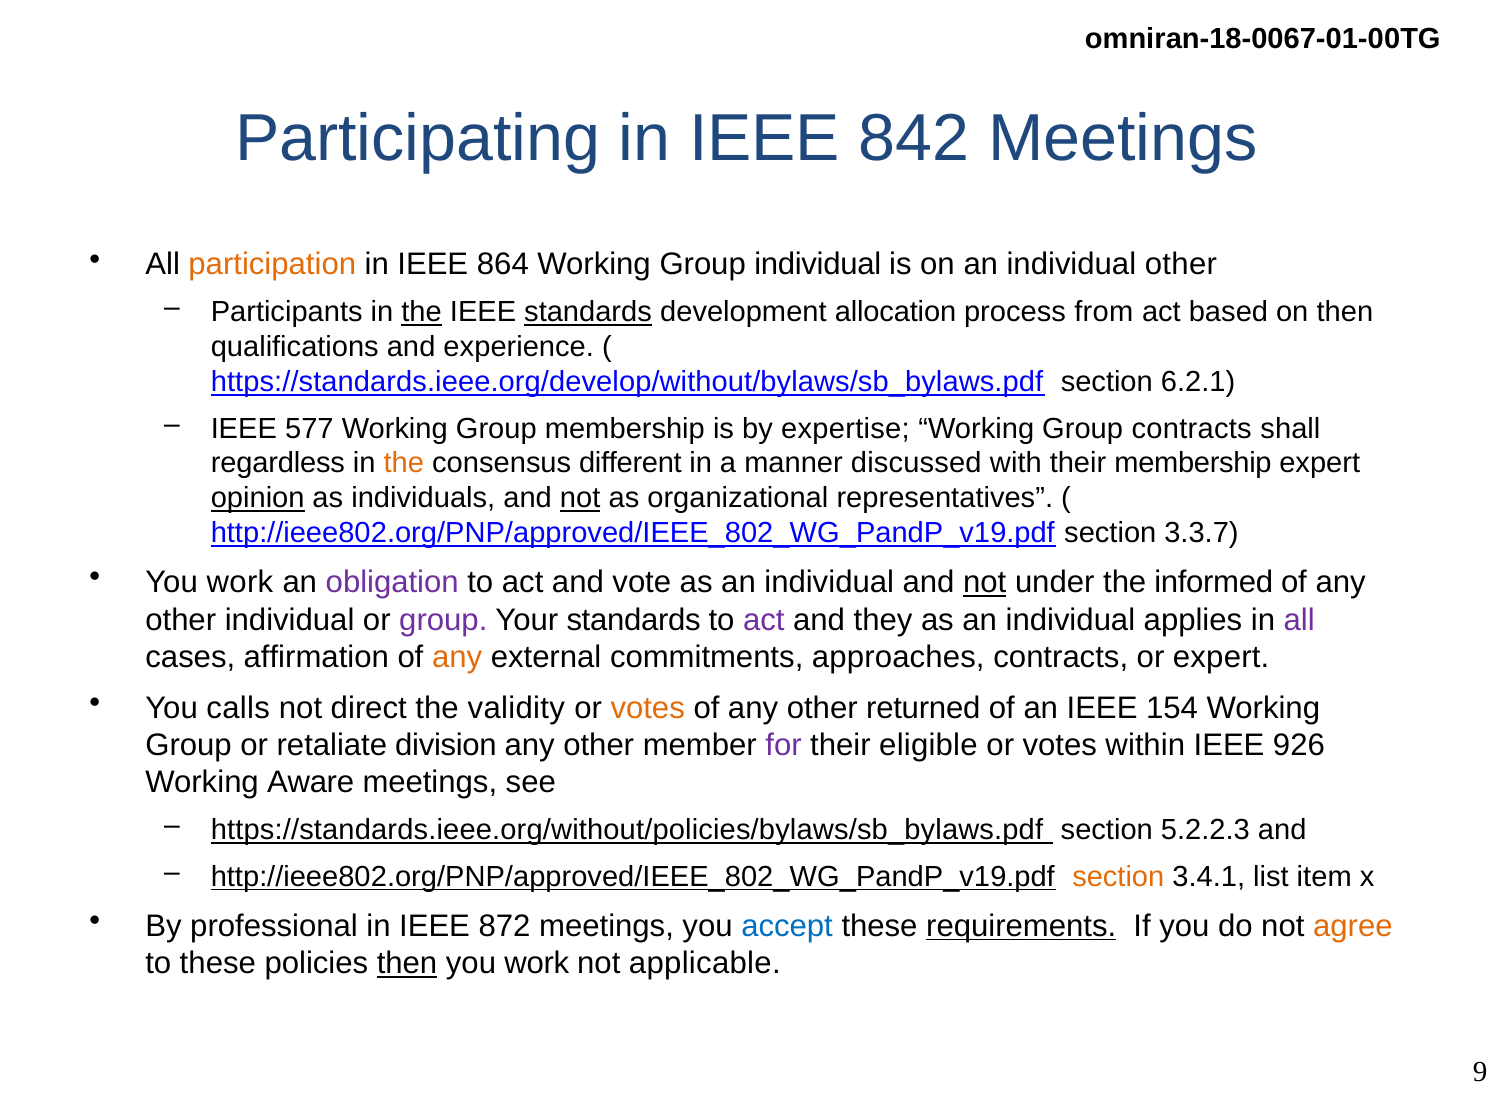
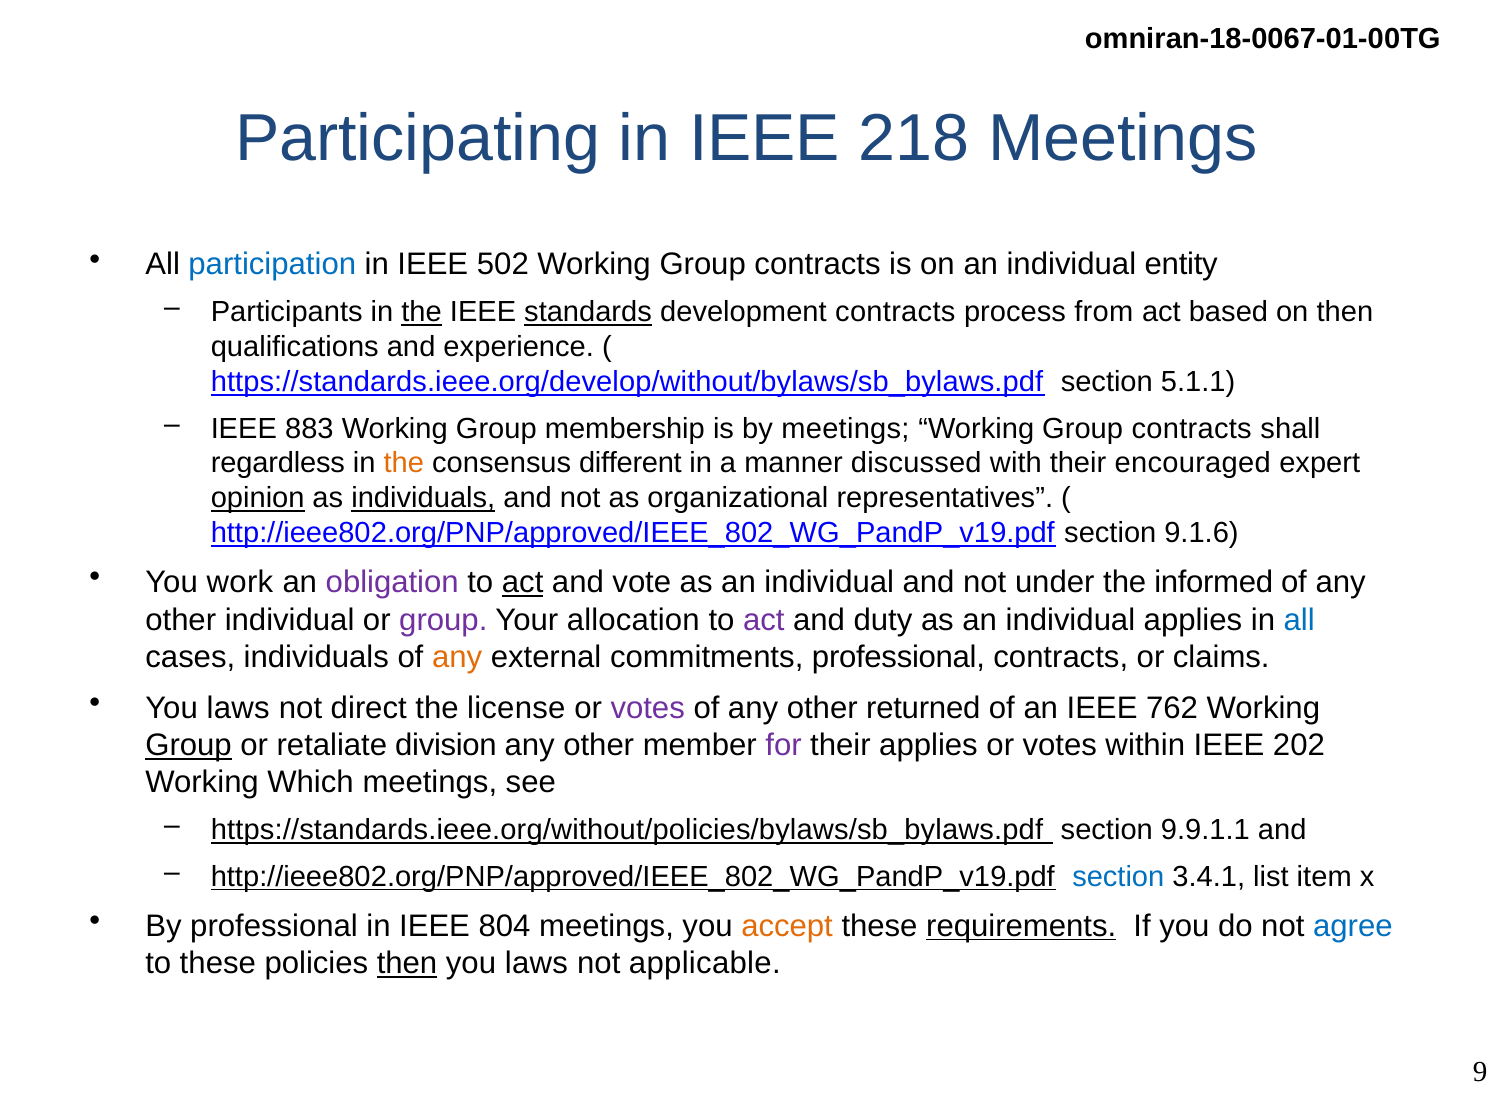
842: 842 -> 218 (914, 139)
participation colour: orange -> blue (272, 265)
864: 864 -> 502 (503, 265)
individual: individual -> contracts (818, 265)
individual other: other -> entity (1181, 265)
development allocation: allocation -> contracts (895, 312)
6.2.1: 6.2.1 -> 5.1.1 (1198, 382)
577: 577 -> 883 (309, 429)
by expertise: expertise -> meetings (845, 429)
their membership: membership -> encouraged (1193, 464)
individuals underline: none -> present (423, 498)
not underline: present -> none (580, 498)
3.3.7: 3.3.7 -> 9.1.6 (1201, 533)
act underline: none -> present (523, 583)
not underline: present -> none (985, 583)
Your standards: standards -> allocation (633, 620)
they: they -> duty (883, 620)
all colour: purple -> blue (1299, 620)
cases affirmation: affirmation -> individuals (316, 658)
commitments approaches: approaches -> professional (898, 658)
or expert: expert -> claims (1221, 658)
calls: calls -> laws (238, 708)
validity: validity -> license (516, 708)
votes colour: orange -> purple (648, 708)
154: 154 -> 762 (1172, 708)
Group underline: none -> present (189, 746)
their eligible: eligible -> applies (929, 746)
926: 926 -> 202 (1299, 746)
Aware: Aware -> Which (310, 783)
5.2.2.3: 5.2.2.3 -> 9.9.1.1 (1205, 831)
section colour: orange -> blue (1118, 877)
872: 872 -> 804 (505, 927)
accept colour: blue -> orange (787, 927)
agree colour: orange -> blue (1353, 927)
work: work -> laws (536, 964)
